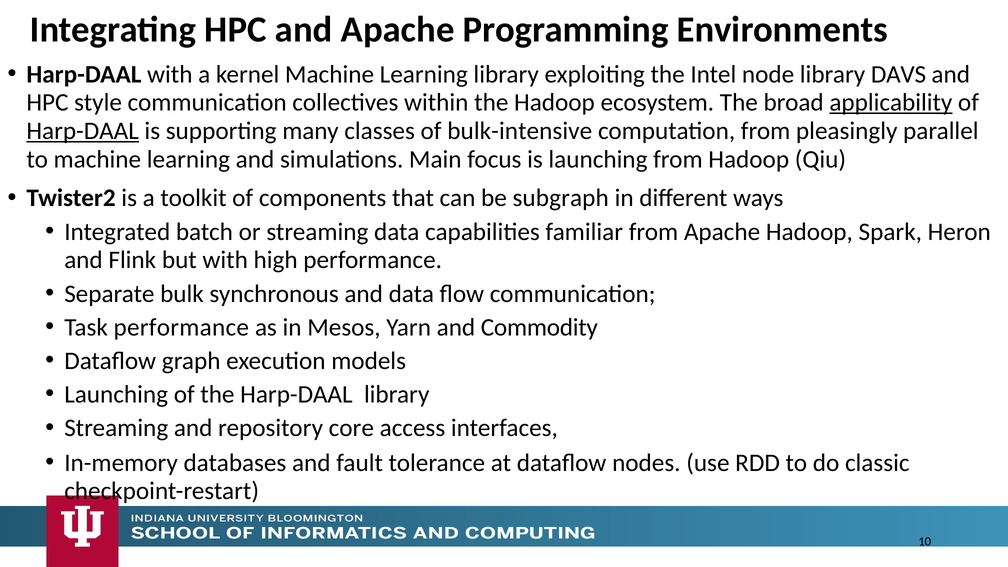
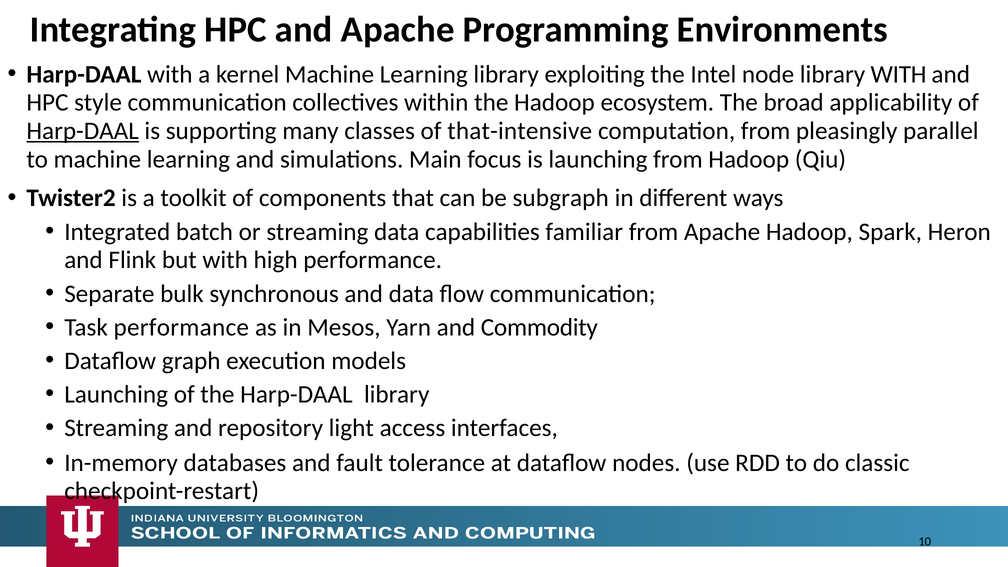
library DAVS: DAVS -> WITH (899, 74)
applicability underline: present -> none (891, 103)
bulk-intensive: bulk-intensive -> that-intensive (520, 131)
core: core -> light (351, 428)
